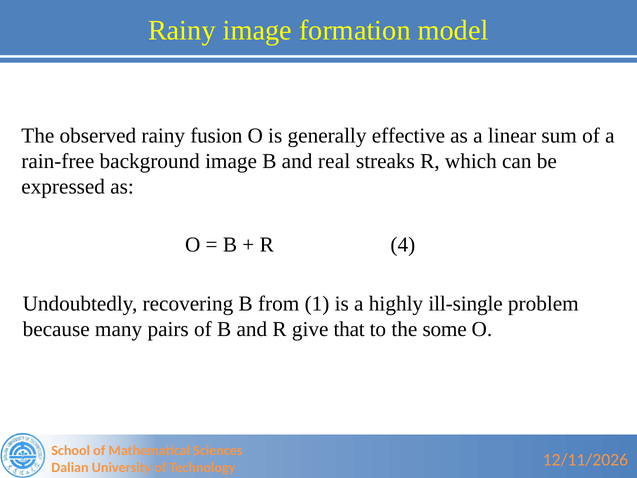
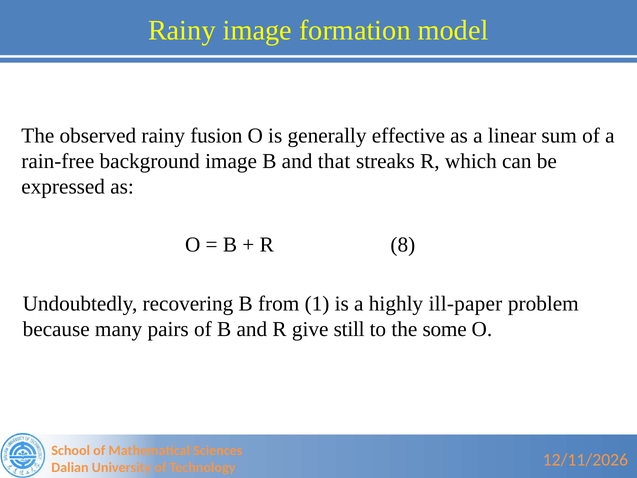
real: real -> that (334, 161)
4: 4 -> 8 (403, 244)
ill-single: ill-single -> ill-paper (465, 304)
that: that -> still (349, 329)
